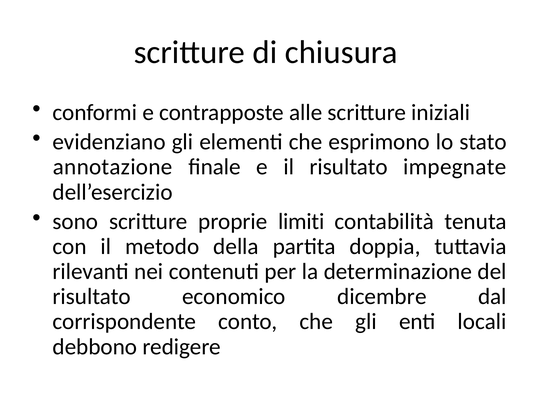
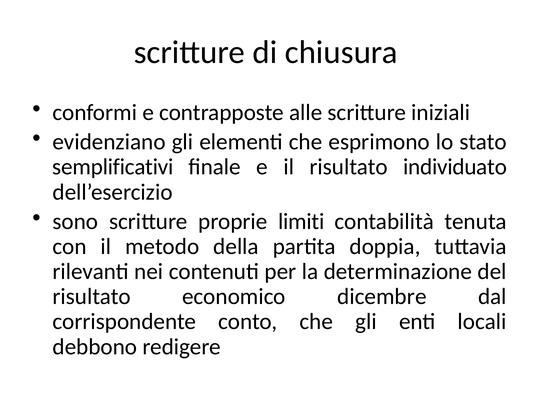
annotazione: annotazione -> semplificativi (113, 167)
impegnate: impegnate -> individuato (455, 167)
